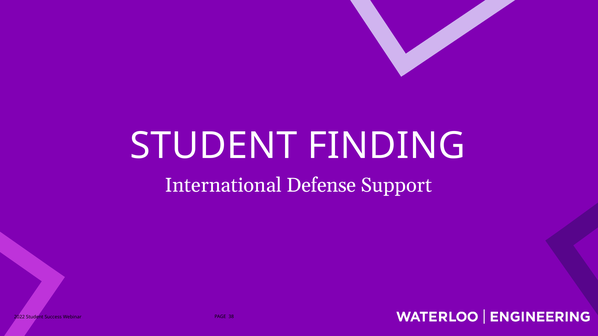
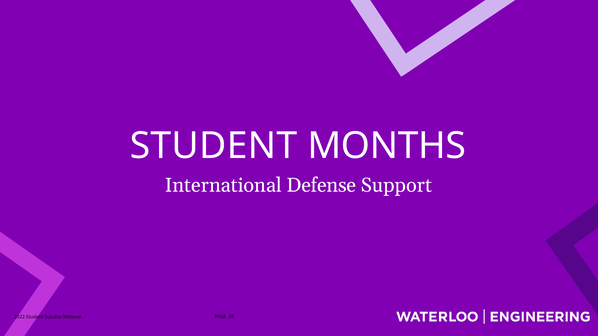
FINDING: FINDING -> MONTHS (387, 146)
